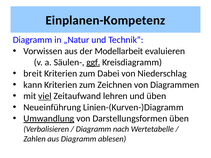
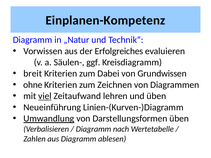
Modellarbeit: Modellarbeit -> Erfolgreiches (119, 51)
ggf underline: present -> none (93, 62)
Niederschlag: Niederschlag -> Grundwissen (162, 74)
kann: kann -> ohne (33, 85)
